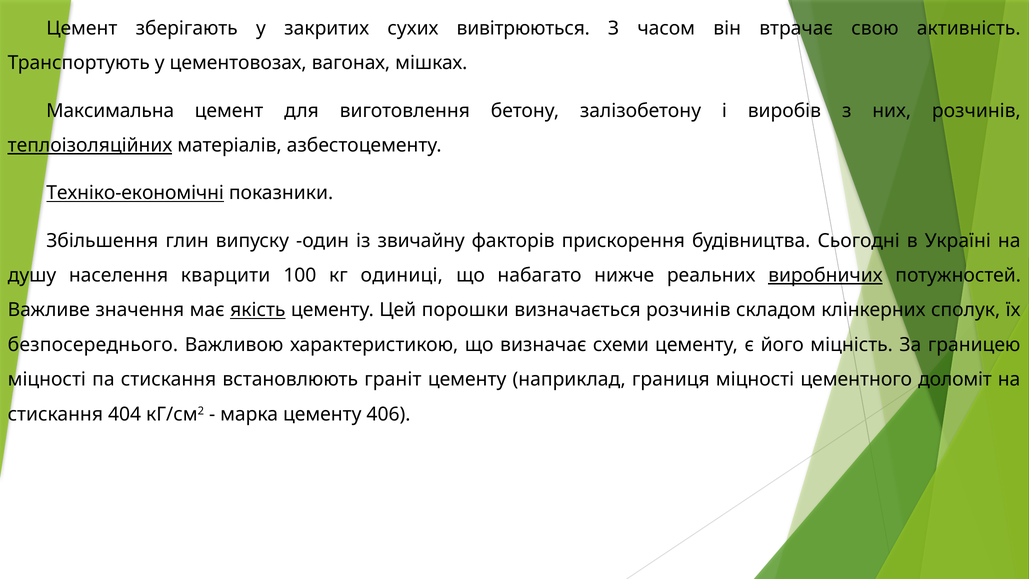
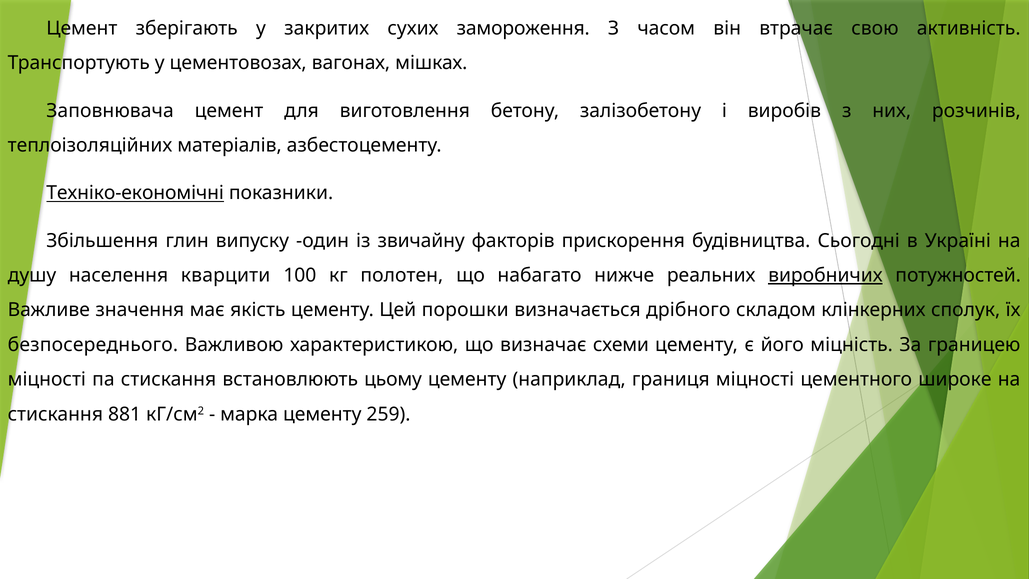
вивітрюються: вивітрюються -> замороження (523, 28)
Максимальна: Максимальна -> Заповнювача (110, 111)
теплоізоляційних underline: present -> none (90, 145)
одиниці: одиниці -> полотен (402, 275)
якість underline: present -> none (258, 310)
визначається розчинів: розчинів -> дрібного (688, 310)
граніт: граніт -> цьому (393, 379)
доломіт: доломіт -> широке (955, 379)
404: 404 -> 881 (125, 414)
406: 406 -> 259 (388, 414)
